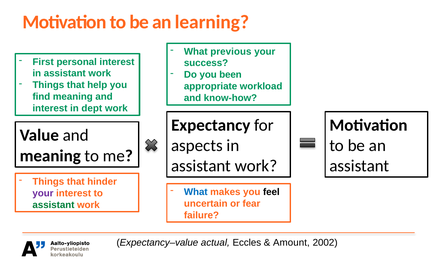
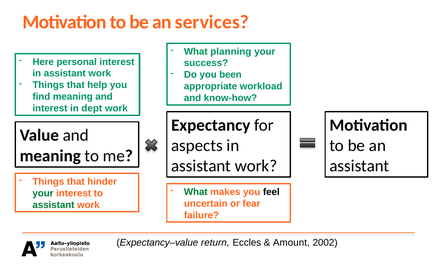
learning: learning -> services (212, 22)
previous: previous -> planning (231, 52)
First: First -> Here (43, 62)
What colour: blue -> green (196, 192)
your colour: purple -> green (43, 193)
actual: actual -> return (215, 243)
